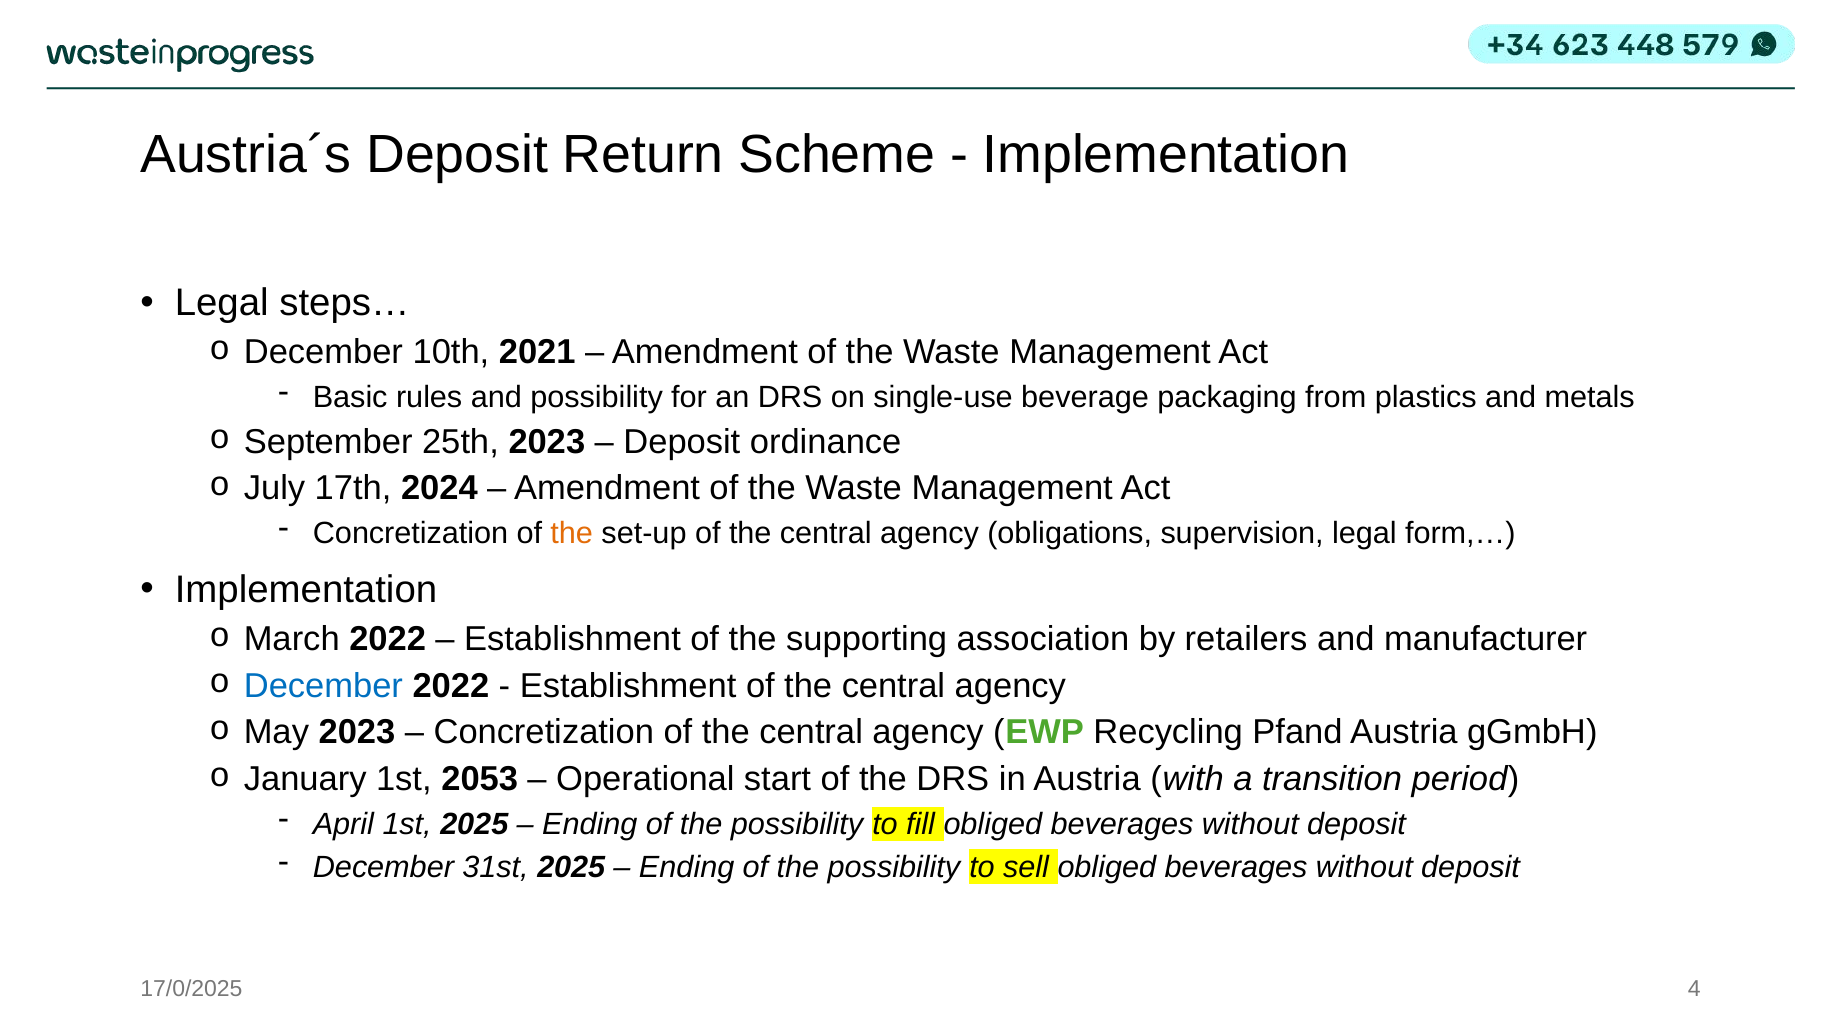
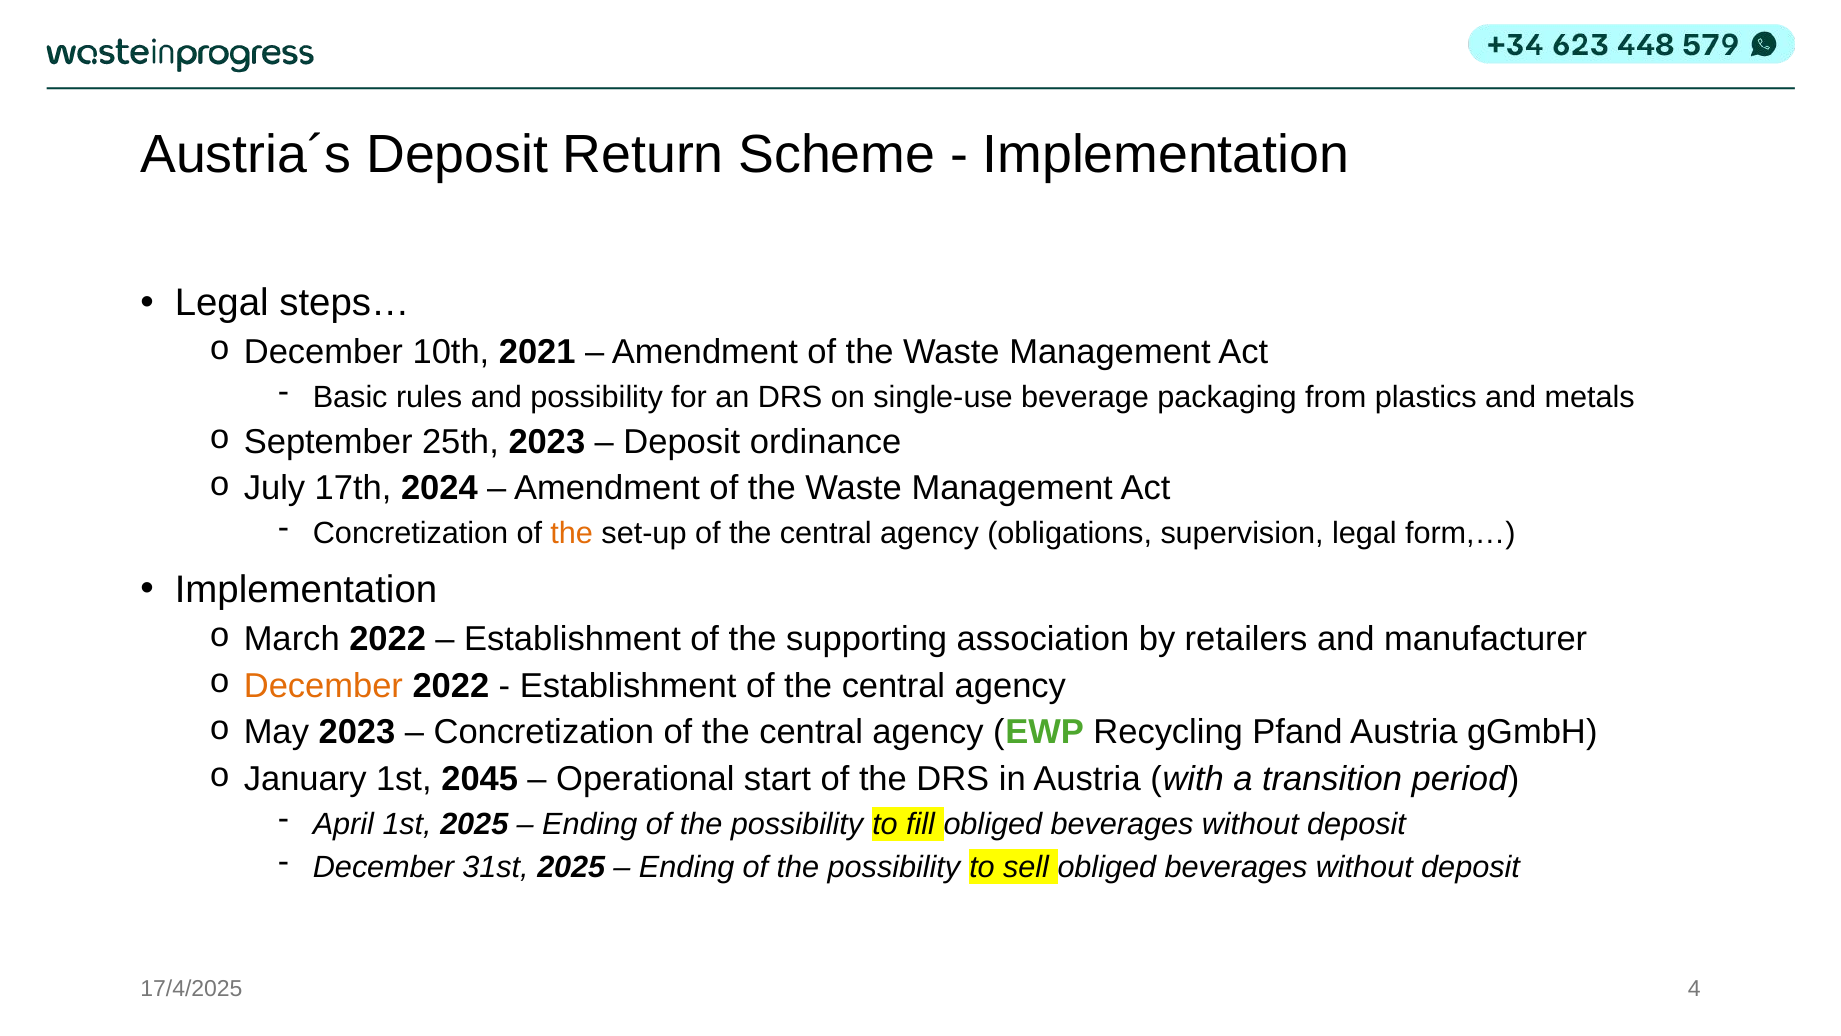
December colour: blue -> orange (323, 685)
2053: 2053 -> 2045 (480, 779)
17/0/2025: 17/0/2025 -> 17/4/2025 (191, 989)
